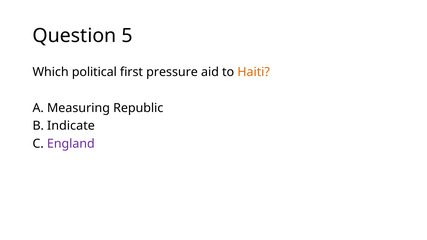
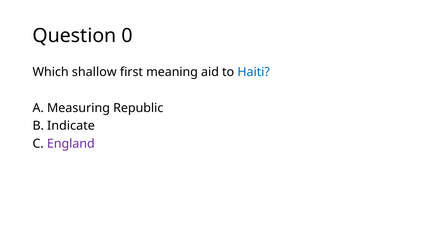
5: 5 -> 0 (127, 36)
political: political -> shallow (94, 72)
pressure: pressure -> meaning (172, 72)
Haiti colour: orange -> blue (254, 72)
